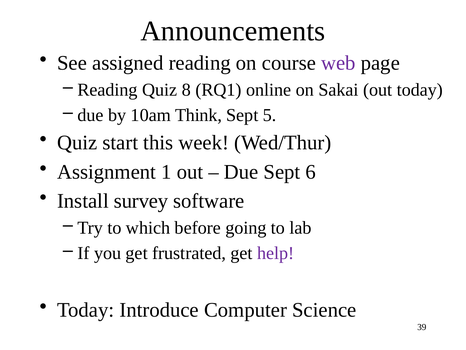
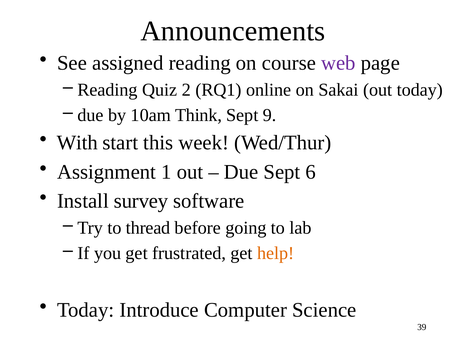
8: 8 -> 2 (186, 90)
5: 5 -> 9 (270, 115)
Quiz: Quiz -> With (77, 143)
which: which -> thread (148, 227)
help colour: purple -> orange (276, 253)
